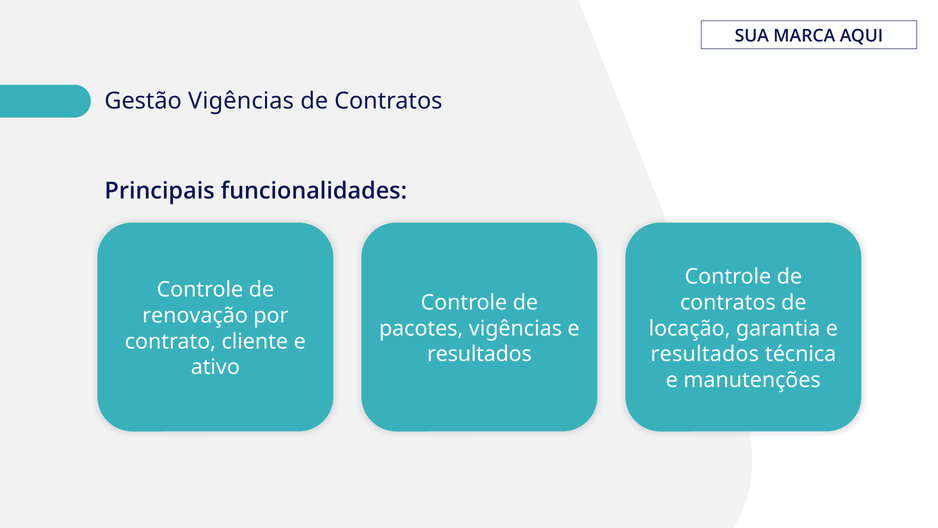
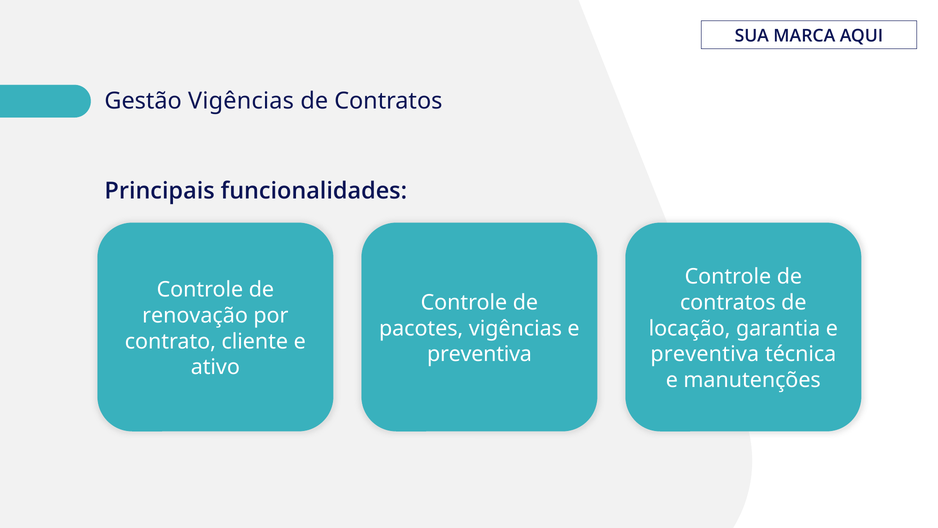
resultados: resultados -> preventiva (479, 354)
resultados: resultados -> preventiva (705, 354)
